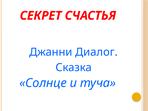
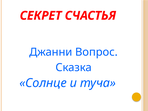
Диалог: Диалог -> Вопрос (96, 52)
